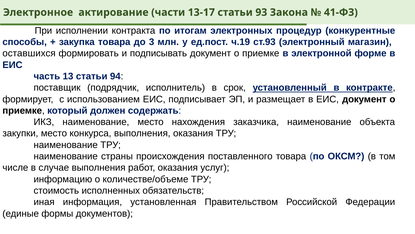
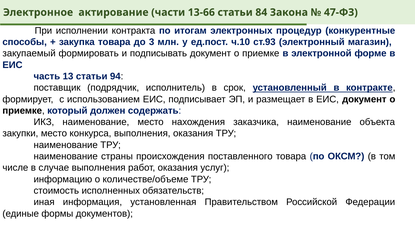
13-17: 13-17 -> 13-66 (201, 12)
93: 93 -> 84 (261, 12)
41-ФЗ: 41-ФЗ -> 47-ФЗ (341, 12)
ч.19: ч.19 -> ч.10 (241, 42)
оставшихся: оставшихся -> закупаемый (29, 53)
